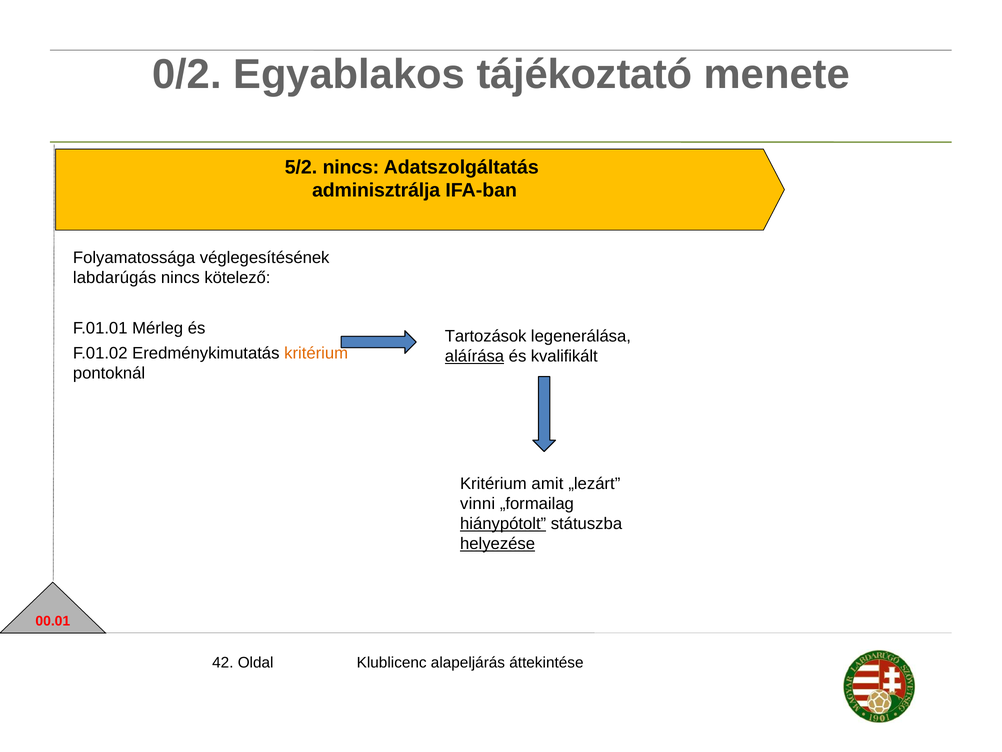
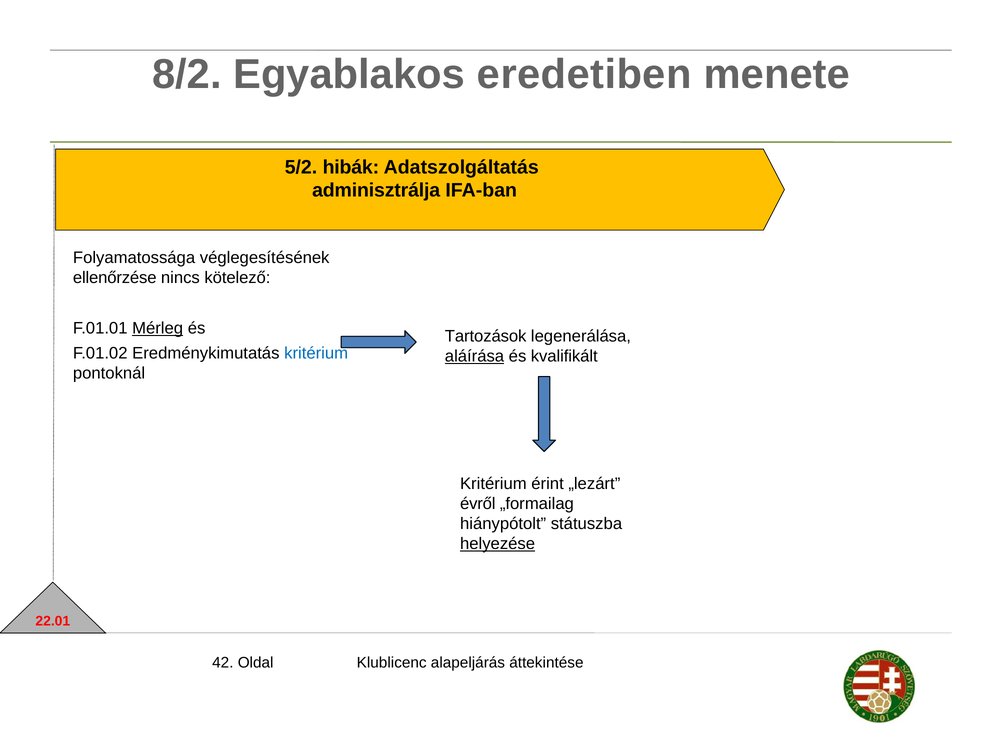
0/2: 0/2 -> 8/2 (187, 74)
tájékoztató: tájékoztató -> eredetiben (584, 74)
5/2 nincs: nincs -> hibák (351, 167)
labdarúgás: labdarúgás -> ellenőrzése (115, 278)
Mérleg underline: none -> present (158, 328)
kritérium colour: orange -> blue (316, 353)
amit: amit -> érint (548, 483)
vinni: vinni -> évről (478, 503)
hiánypótolt underline: present -> none (503, 523)
00.01: 00.01 -> 22.01 (53, 621)
